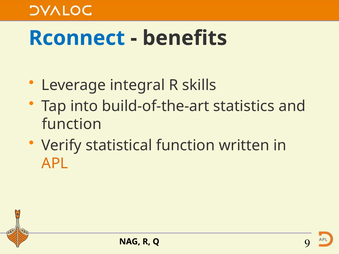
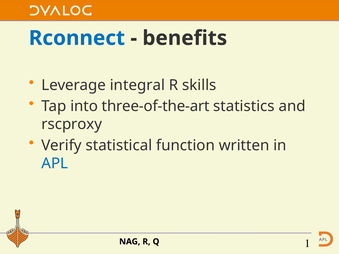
build-of-the-art: build-of-the-art -> three-of-the-art (156, 106)
function: function -> rscproxy (72, 124)
APL colour: orange -> blue (55, 164)
9: 9 -> 1 (307, 244)
